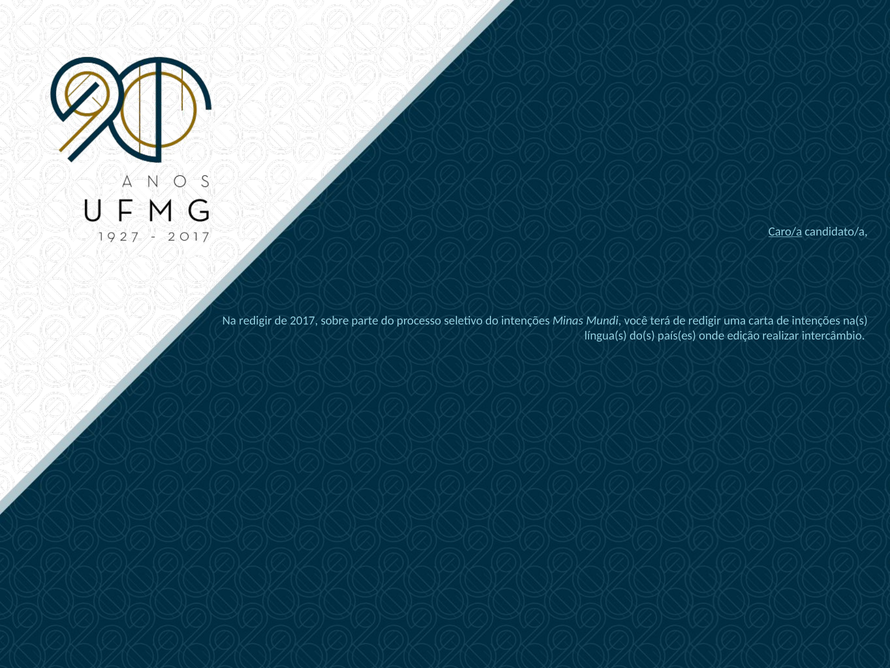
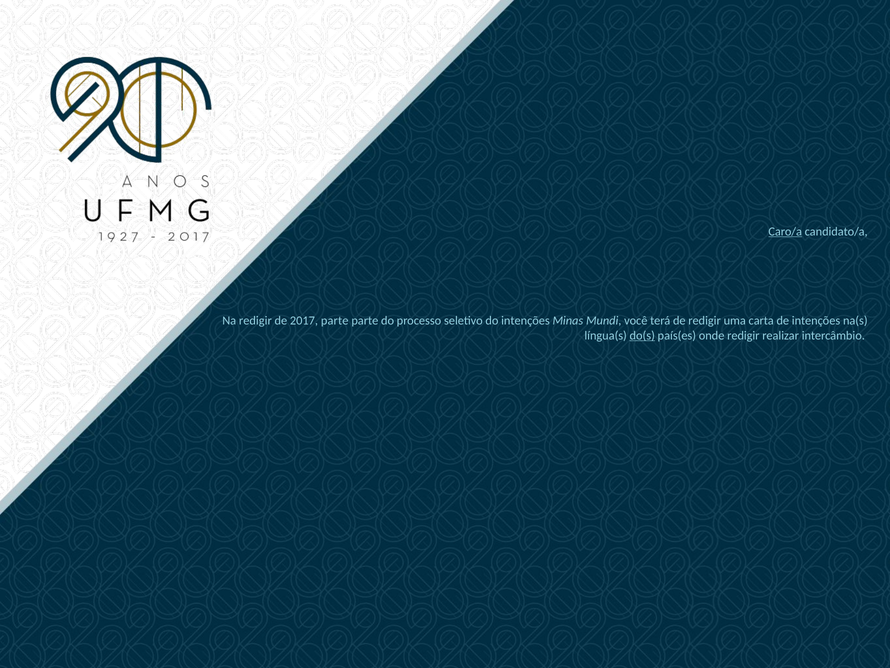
2017 sobre: sobre -> parte (335, 320)
do(s underline: none -> present (642, 335)
onde edição: edição -> redigir (743, 335)
